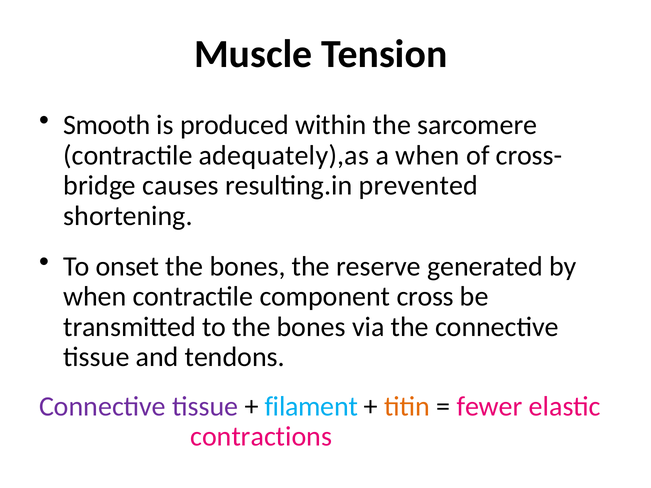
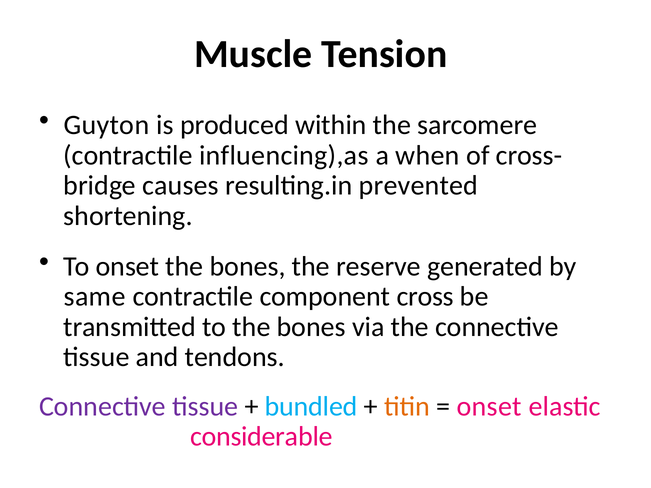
Smooth: Smooth -> Guyton (107, 125)
adequately),as: adequately),as -> influencing),as (284, 155)
when: when -> same (95, 297)
filament: filament -> bundled (311, 407)
fewer: fewer -> onset (489, 407)
contractions: contractions -> considerable (261, 437)
